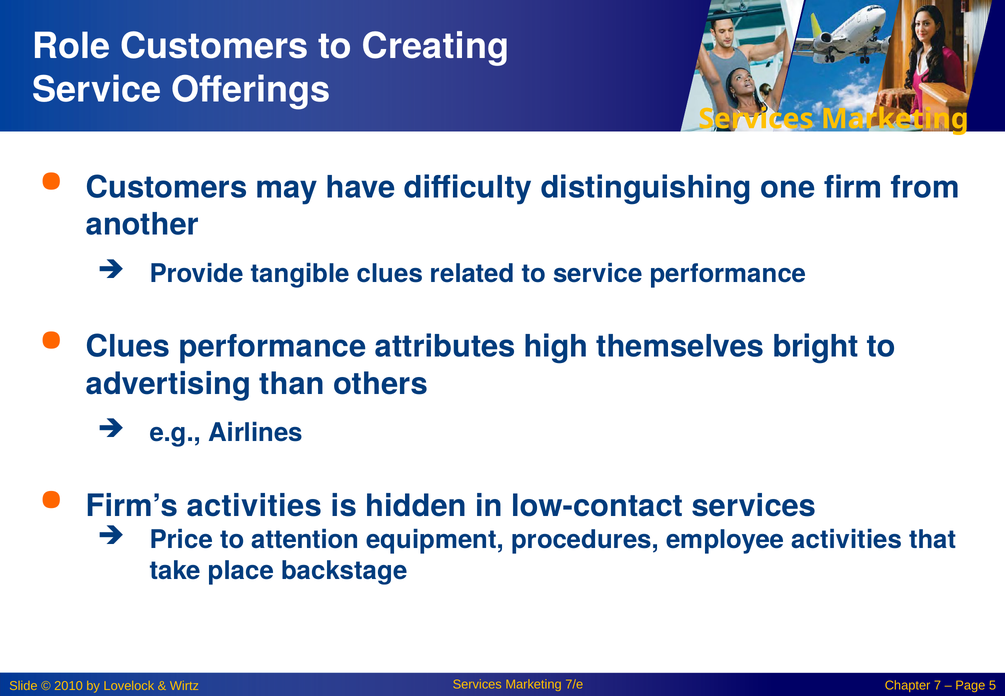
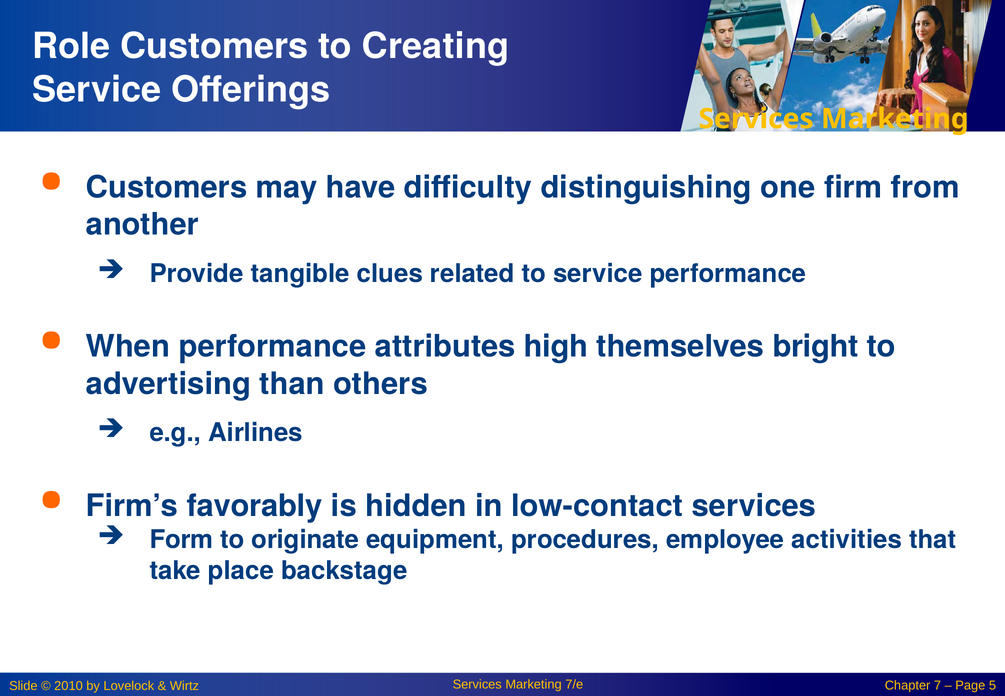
Clues: Clues -> When (128, 347)
Firm’s activities: activities -> favorably (255, 506)
Price: Price -> Form (181, 540)
attention: attention -> originate (305, 540)
